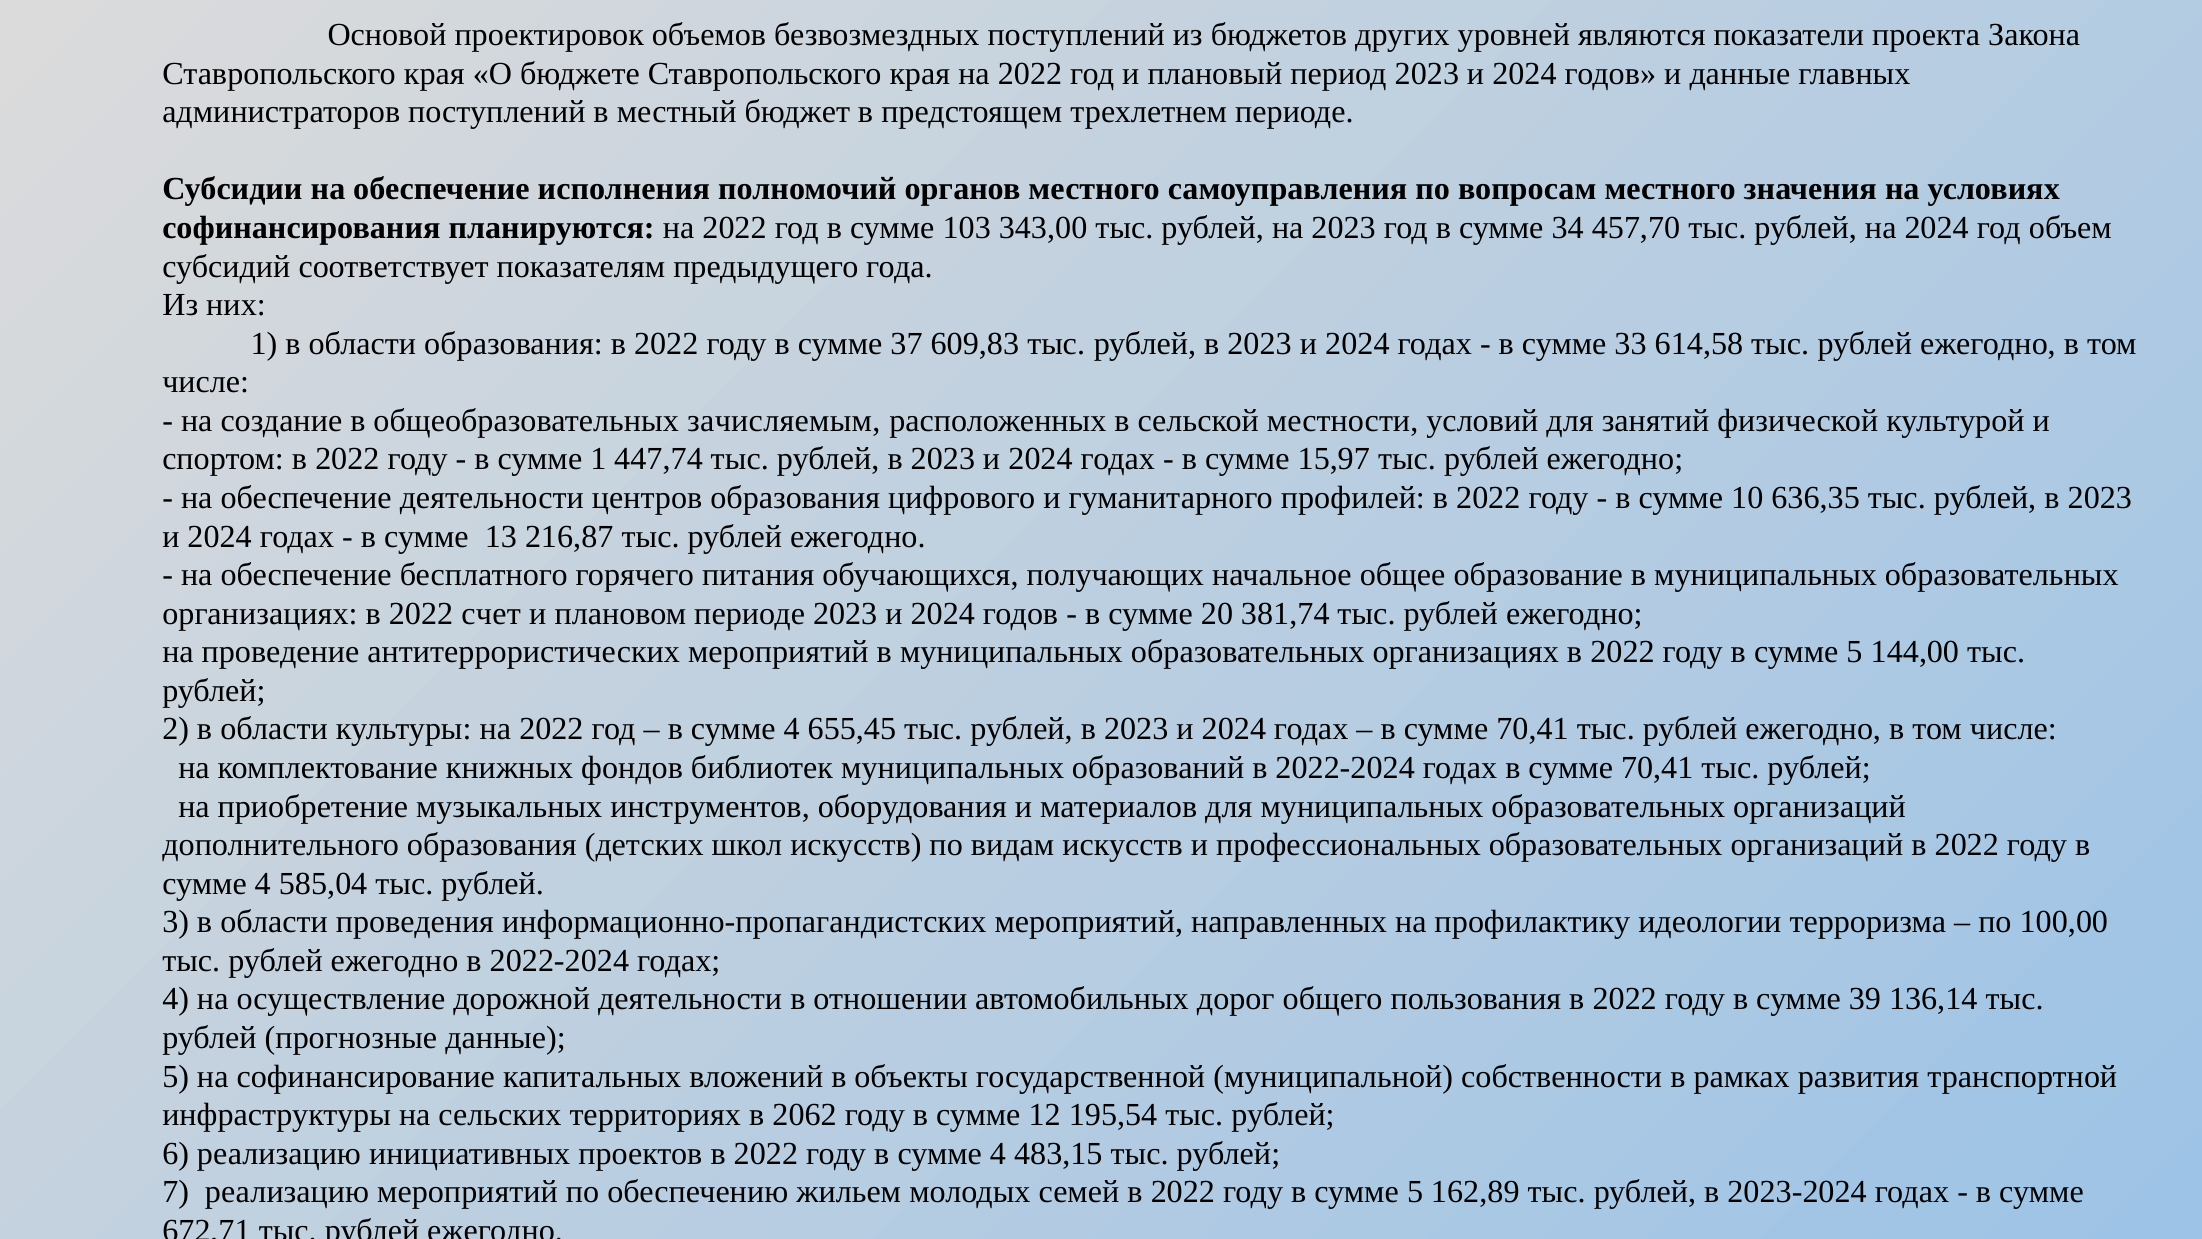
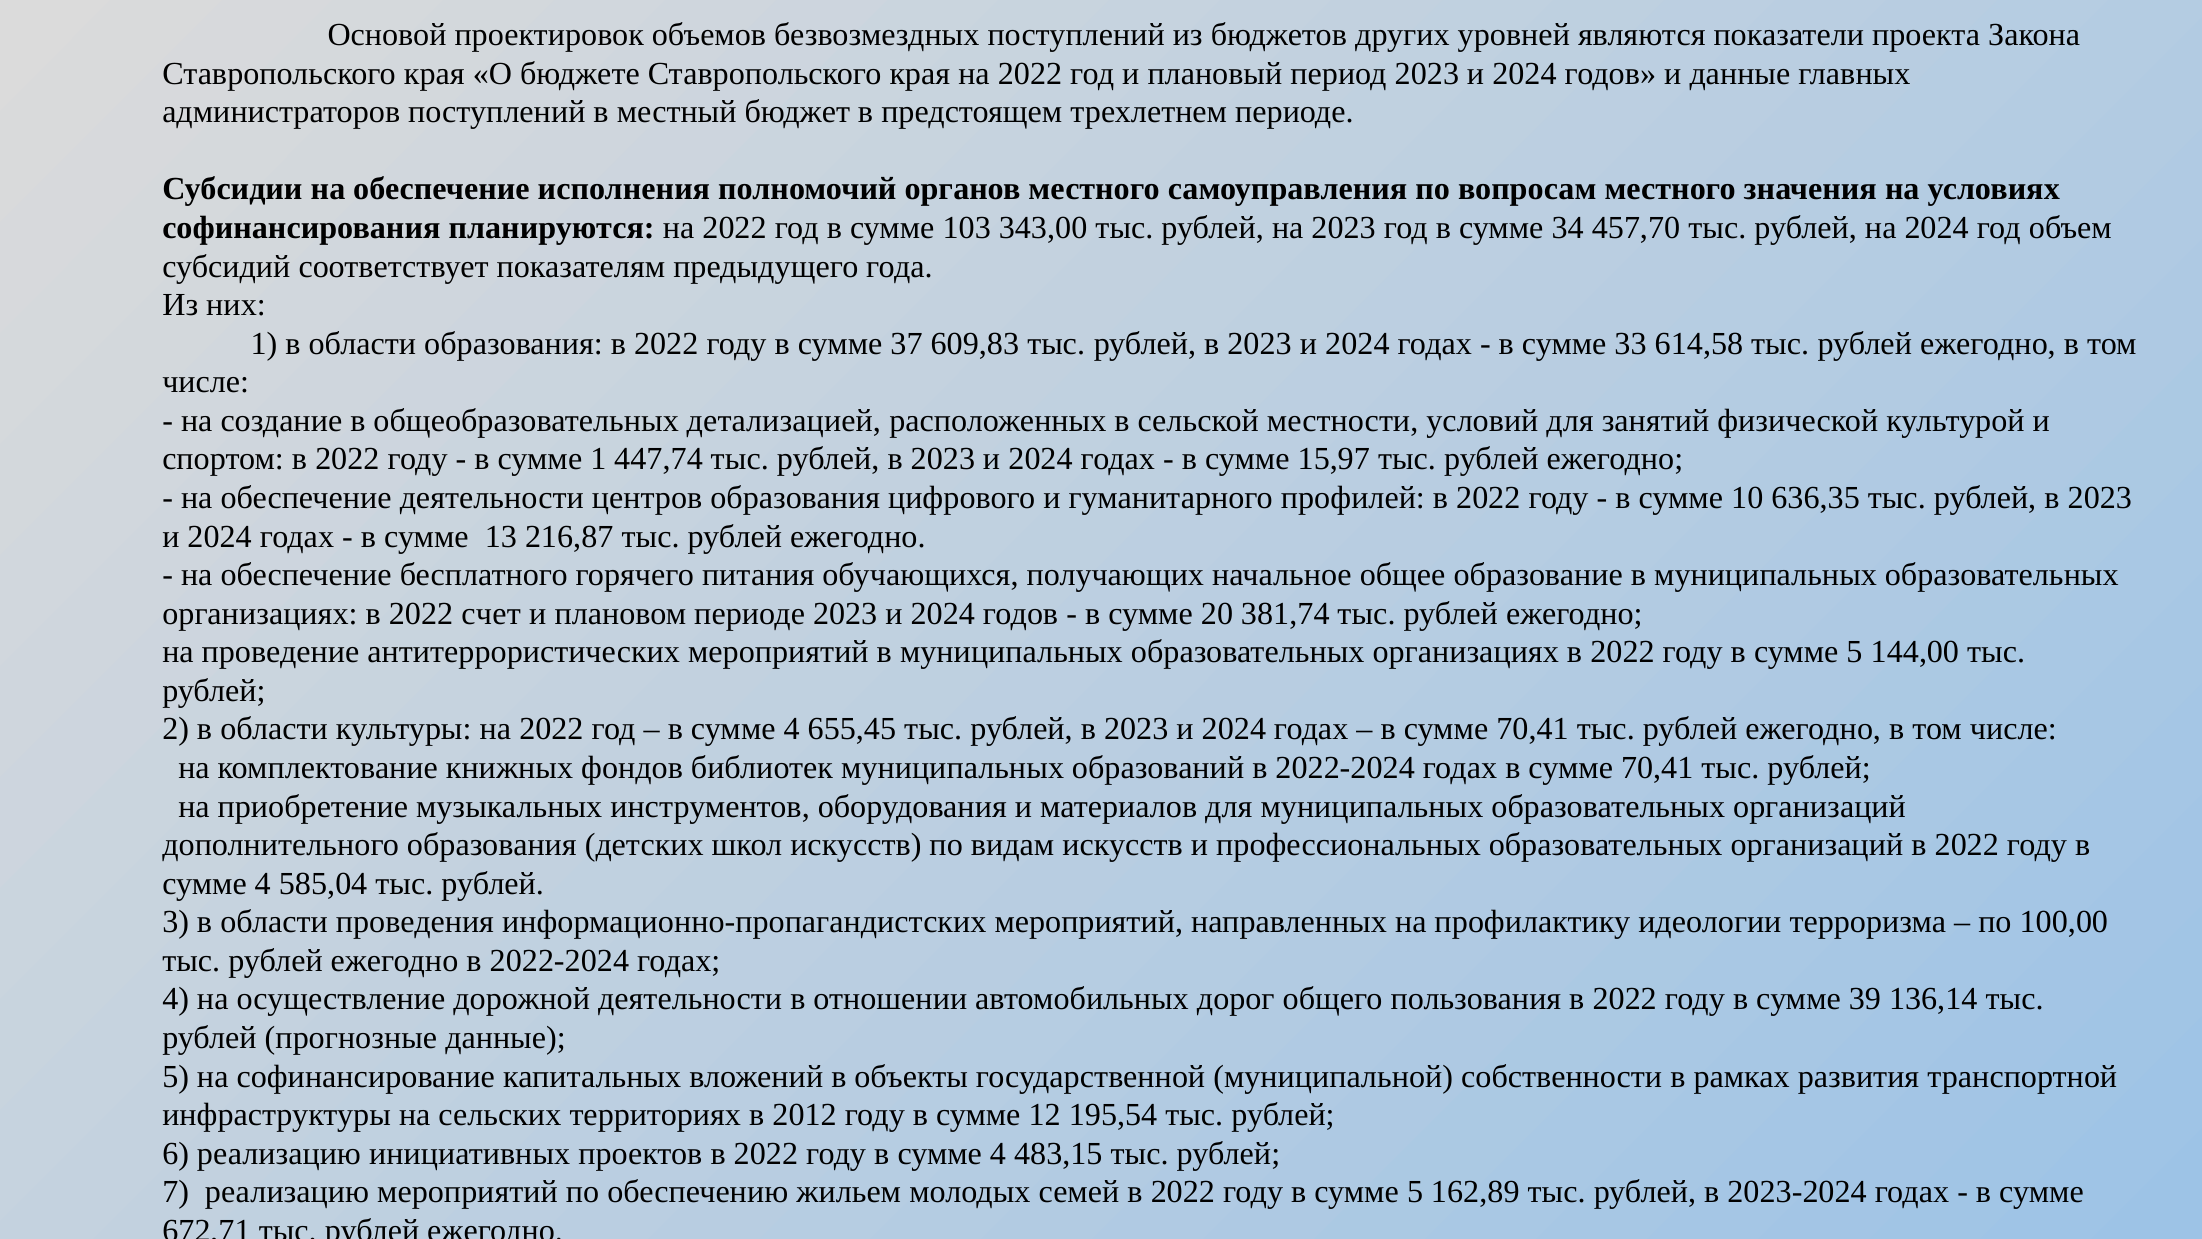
зачисляемым: зачисляемым -> детализацией (784, 421)
2062: 2062 -> 2012 (805, 1115)
